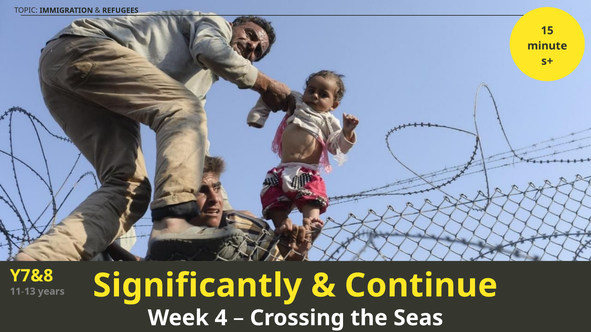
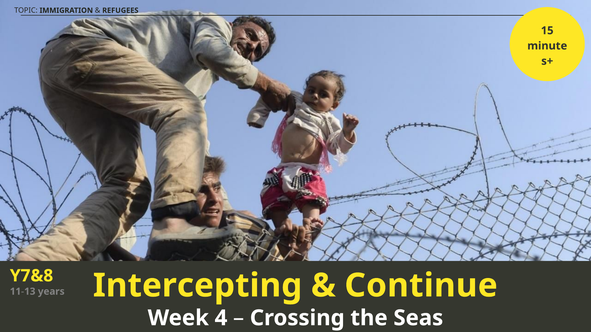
Significantly: Significantly -> Intercepting (198, 286)
